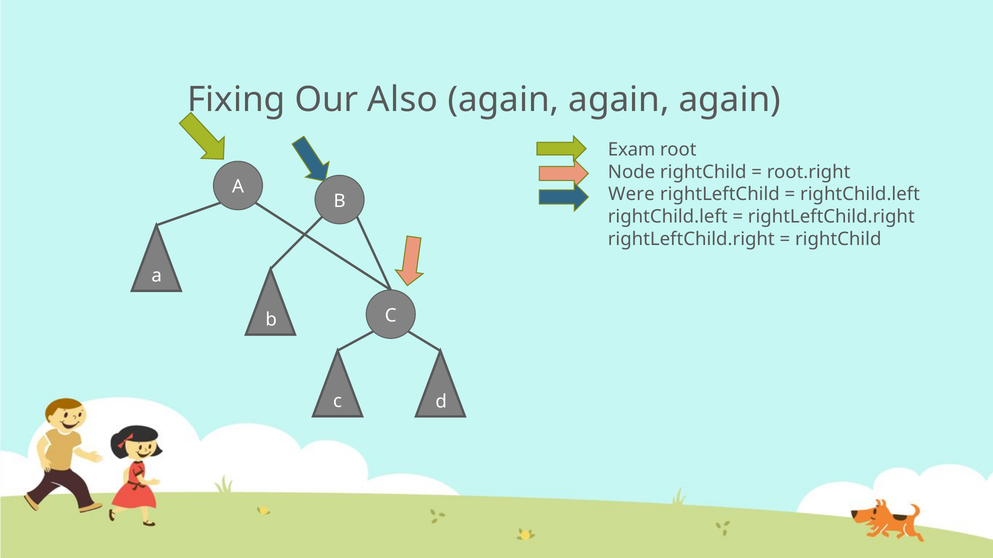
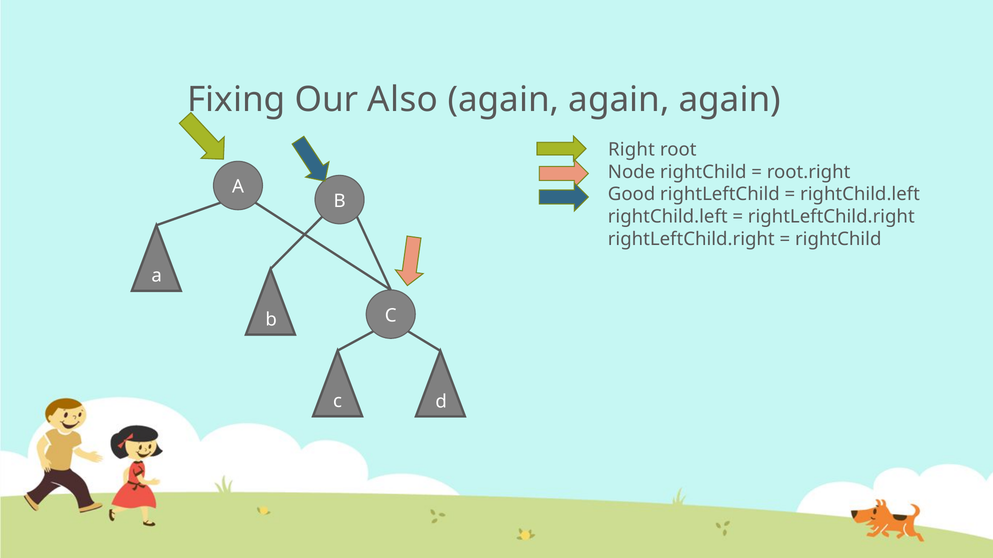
Exam: Exam -> Right (631, 150)
Were: Were -> Good (632, 195)
